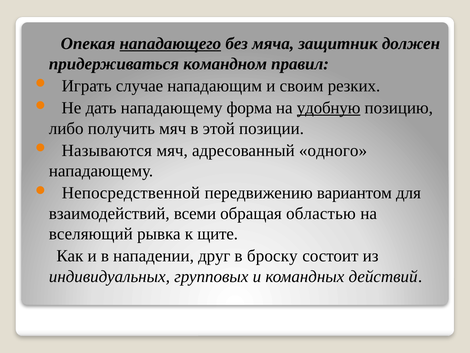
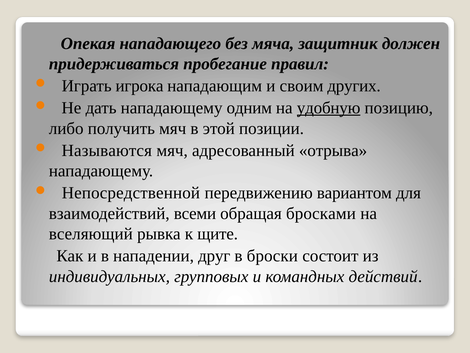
нападающего underline: present -> none (170, 43)
командном: командном -> пробегание (225, 64)
случае: случае -> игрока (139, 86)
резких: резких -> других (354, 86)
форма: форма -> одним (249, 108)
одного: одного -> отрыва (333, 150)
областью: областью -> бросками (321, 213)
броску: броску -> броски (272, 256)
